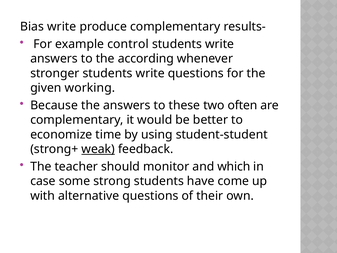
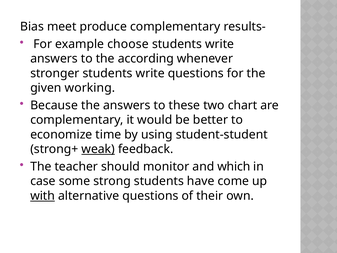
Bias write: write -> meet (62, 27)
control: control -> choose (128, 44)
often: often -> chart (242, 105)
with underline: none -> present (43, 196)
